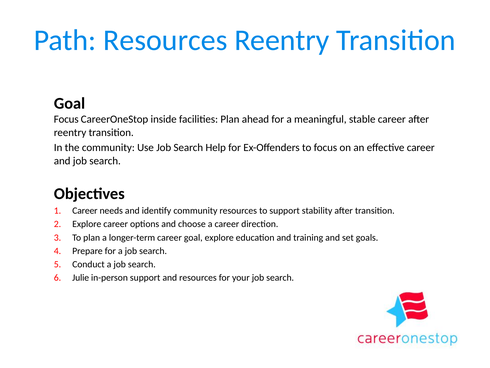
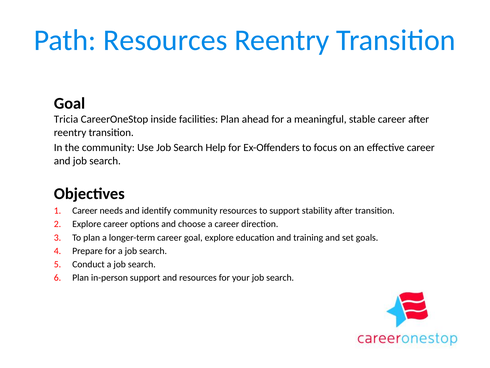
Focus: Focus -> Tricia (66, 119)
Julie: Julie -> Plan (81, 277)
